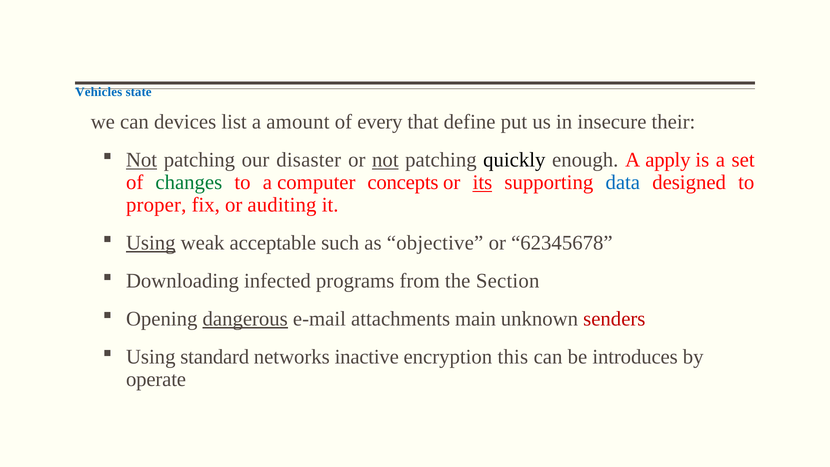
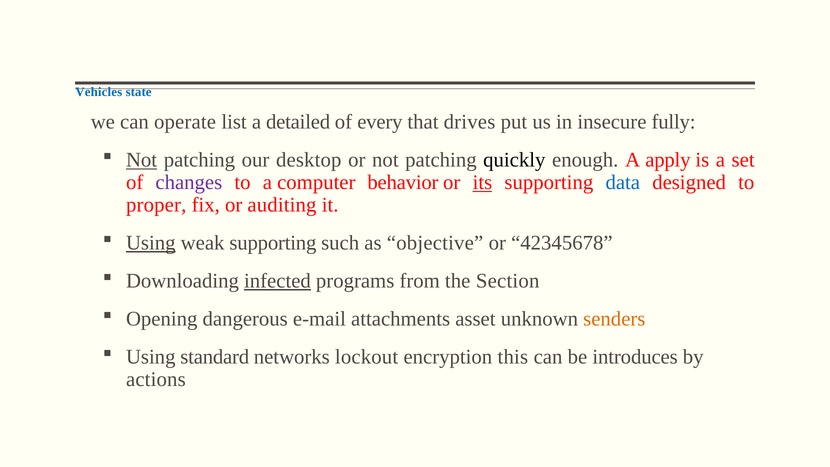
devices: devices -> operate (185, 122)
amount: amount -> detailed (298, 122)
define: define -> drives (469, 122)
their: their -> fully (674, 122)
disaster: disaster -> desktop (309, 160)
not underline: present -> none (385, 160)
changes colour: green -> purple (189, 182)
concepts: concepts -> behavior (403, 182)
weak acceptable: acceptable -> supporting (273, 243)
62345678: 62345678 -> 42345678 (562, 243)
infected underline: none -> present (277, 281)
dangerous underline: present -> none (245, 319)
main: main -> asset (475, 319)
senders colour: red -> orange (614, 319)
inactive: inactive -> lockout (367, 357)
operate: operate -> actions (156, 379)
